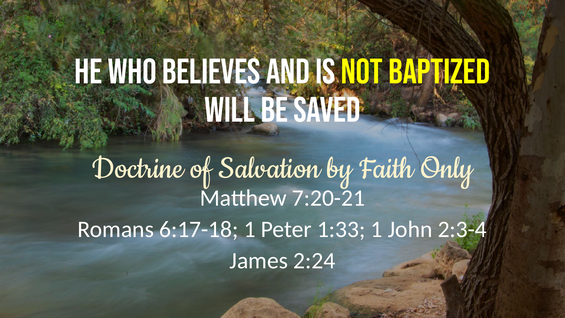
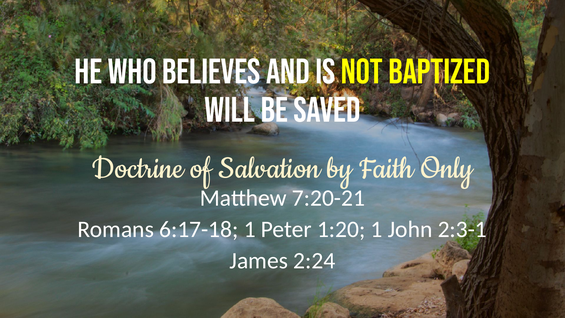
1:33: 1:33 -> 1:20 (341, 229)
2:3-4: 2:3-4 -> 2:3-1 (462, 229)
